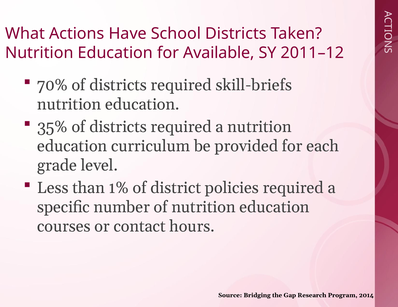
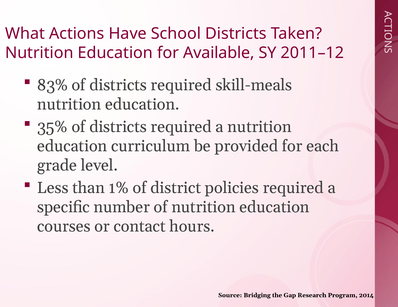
70%: 70% -> 83% (52, 85)
skill-briefs: skill-briefs -> skill-meals (254, 85)
